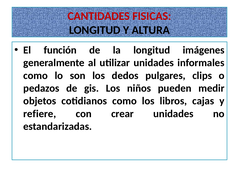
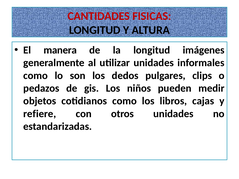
función: función -> manera (60, 50)
crear: crear -> otros (122, 114)
